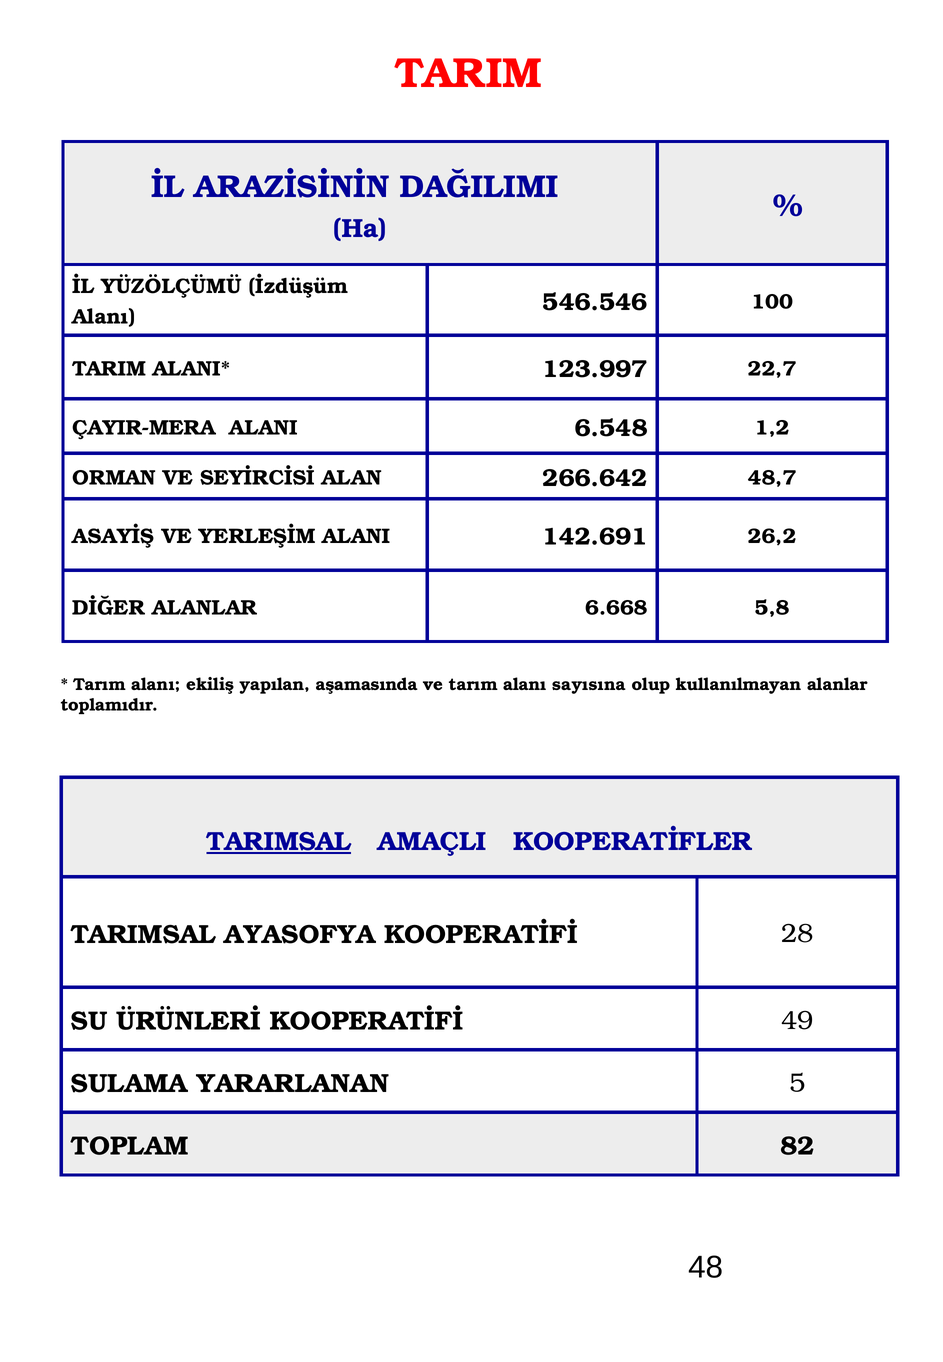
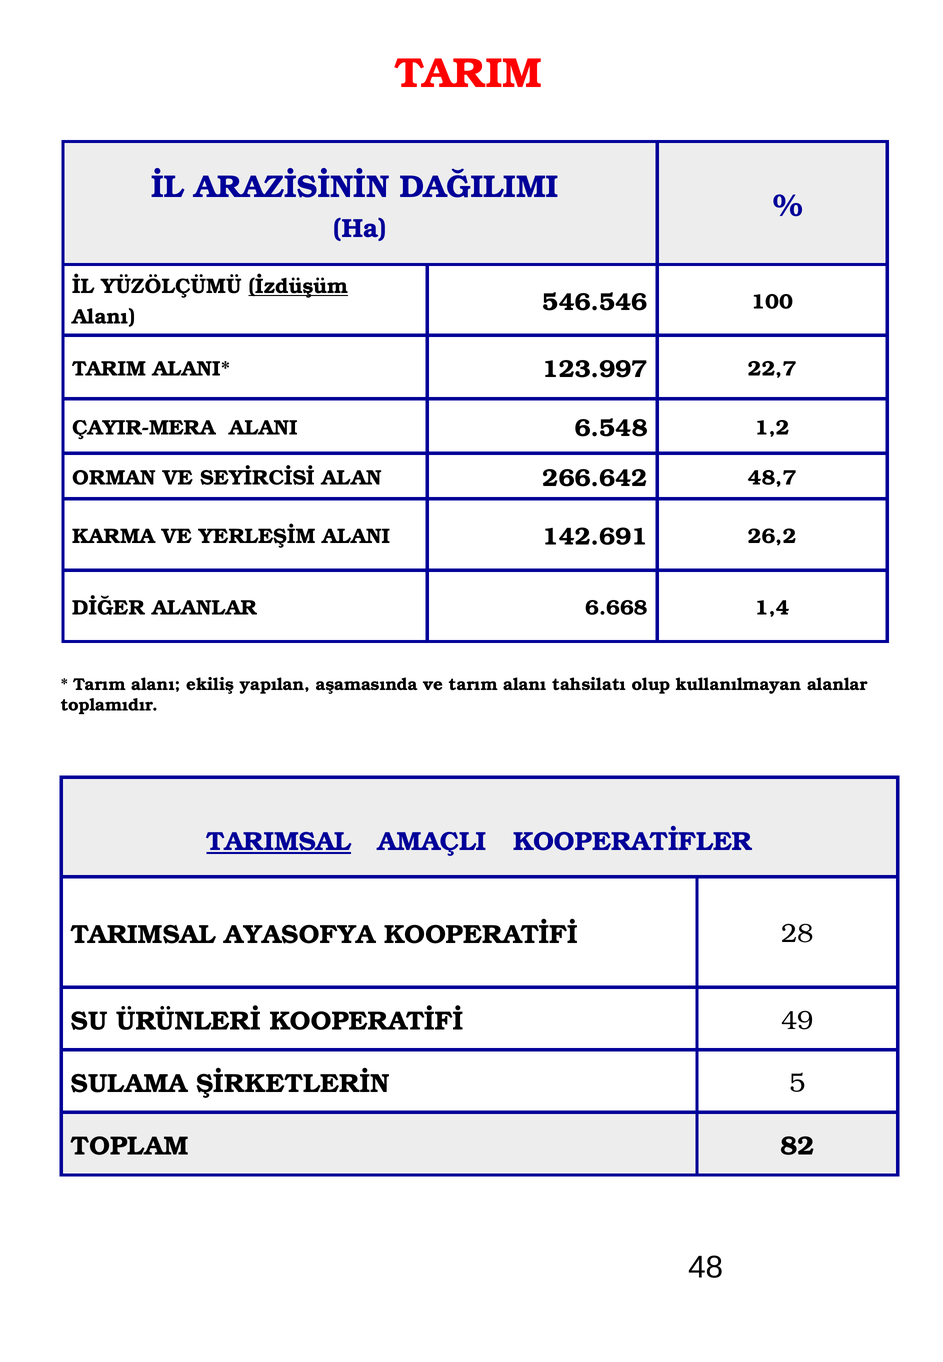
İzdüşüm underline: none -> present (298, 286)
ASAYİŞ: ASAYİŞ -> KARMA (114, 536)
5,8: 5,8 -> 1,4 (772, 608)
sayısına: sayısına -> tahsilatı (589, 685)
YARARLANAN: YARARLANAN -> ŞİRKETLERİN (293, 1084)
